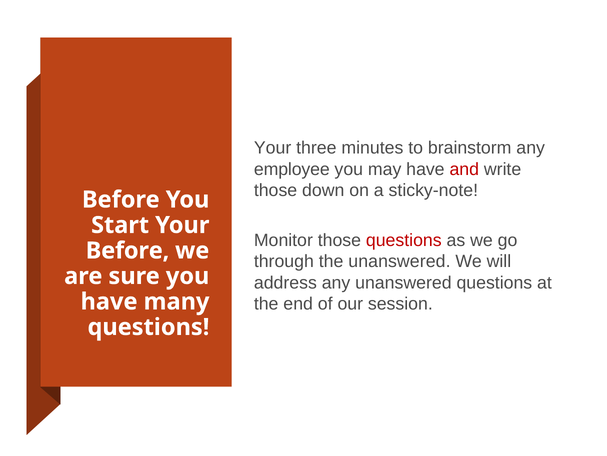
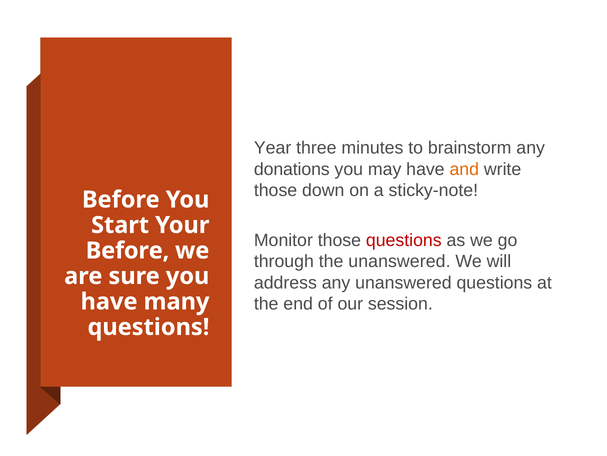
Your: Your -> Year (273, 148)
employee: employee -> donations (292, 169)
and colour: red -> orange (464, 169)
